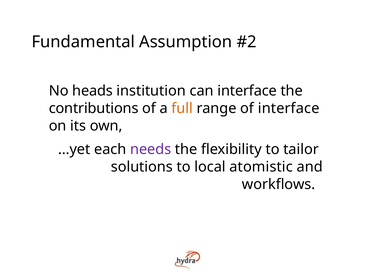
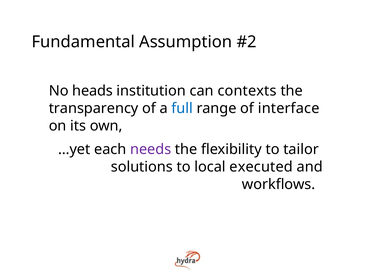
can interface: interface -> contexts (247, 91)
contributions: contributions -> transparency (94, 108)
full colour: orange -> blue (182, 108)
atomistic: atomistic -> executed (261, 167)
